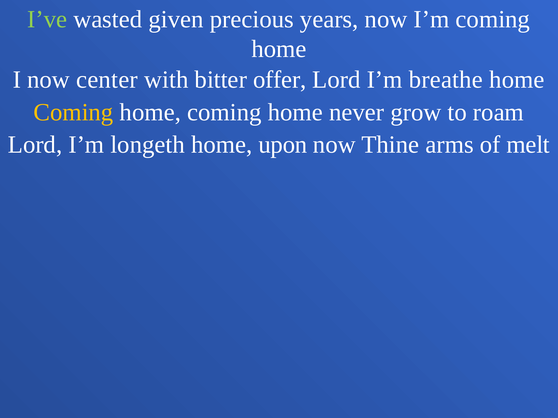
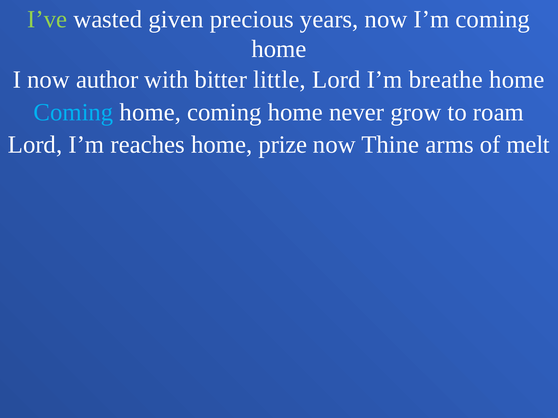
center: center -> author (107, 80)
offer: offer -> little (279, 80)
Coming colour: yellow -> light blue (73, 112)
longeth: longeth -> reaches (148, 145)
upon: upon -> prize (283, 145)
